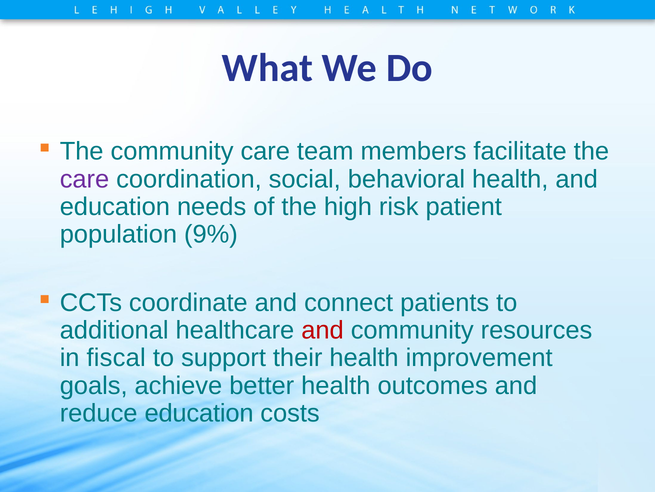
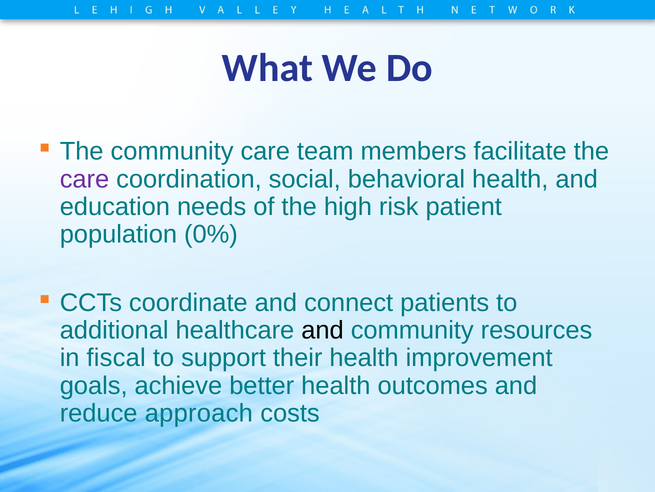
9%: 9% -> 0% (211, 234)
and colour: red -> black (323, 330)
reduce education: education -> approach (199, 413)
